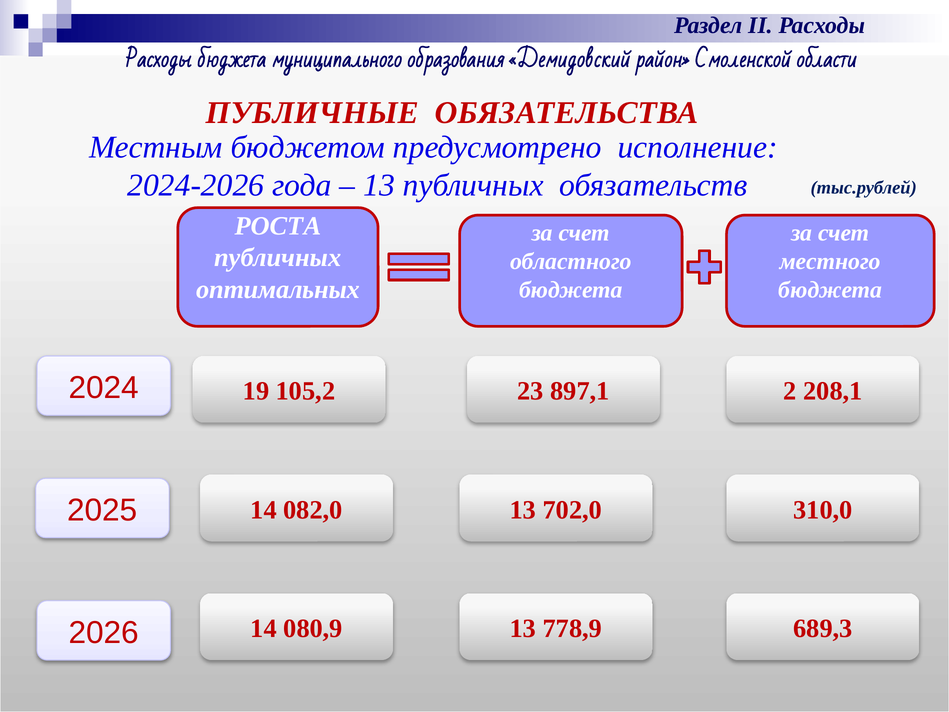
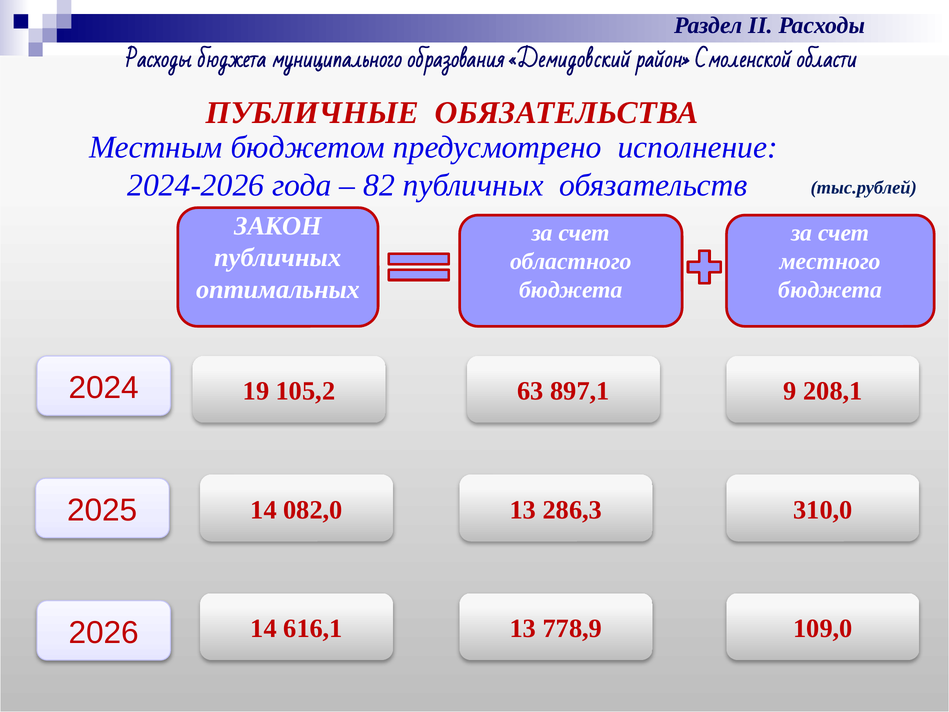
13: 13 -> 82 (379, 185)
РОСТА: РОСТА -> ЗАКОН (278, 226)
23: 23 -> 63 (530, 391)
2: 2 -> 9 (790, 391)
702,0: 702,0 -> 286,3 (572, 510)
080,9: 080,9 -> 616,1 (313, 628)
689,3: 689,3 -> 109,0 (823, 628)
